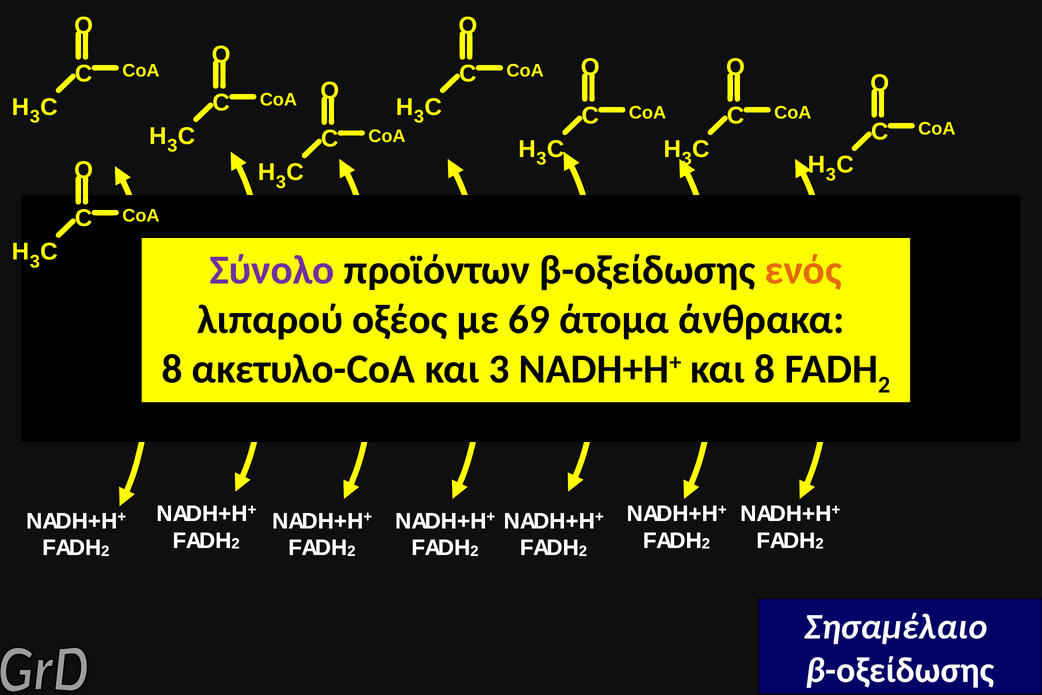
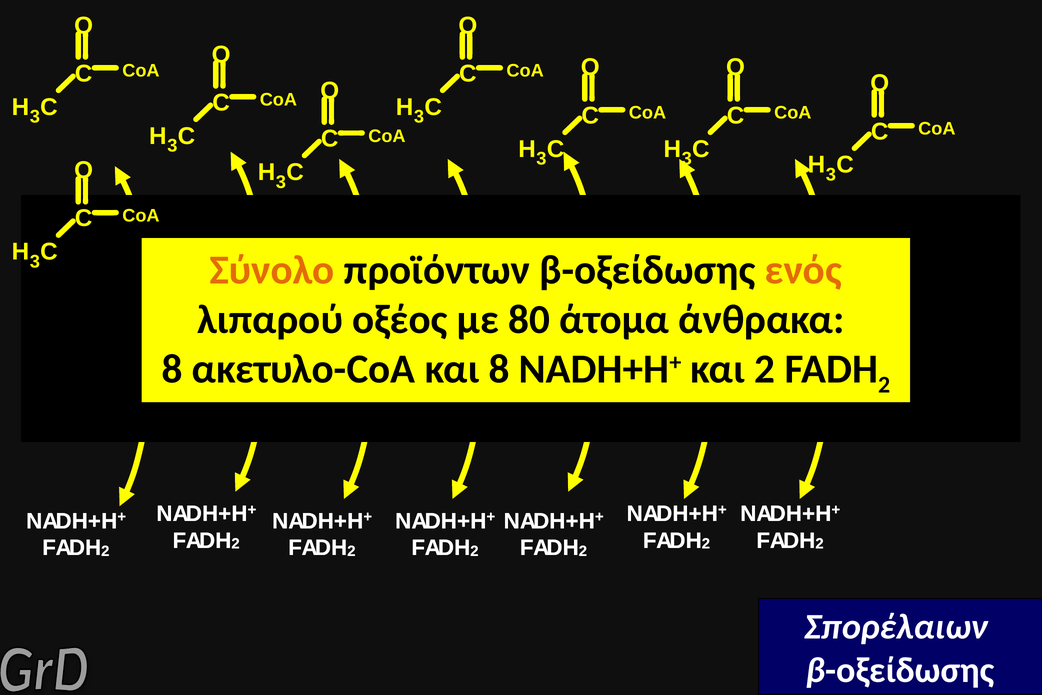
Σύνολο colour: purple -> orange (272, 270)
69: 69 -> 80 (529, 319)
και 3: 3 -> 8 (499, 369)
8: 8 -> 2 (765, 369)
Σησαμέλαιο: Σησαμέλαιο -> Σπορέλαιων (896, 627)
